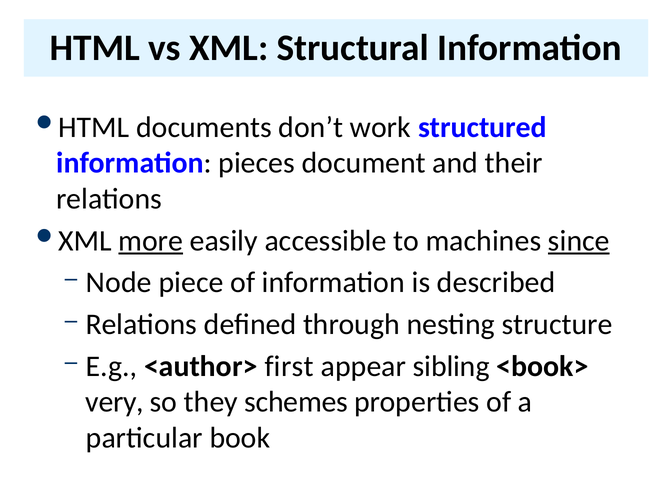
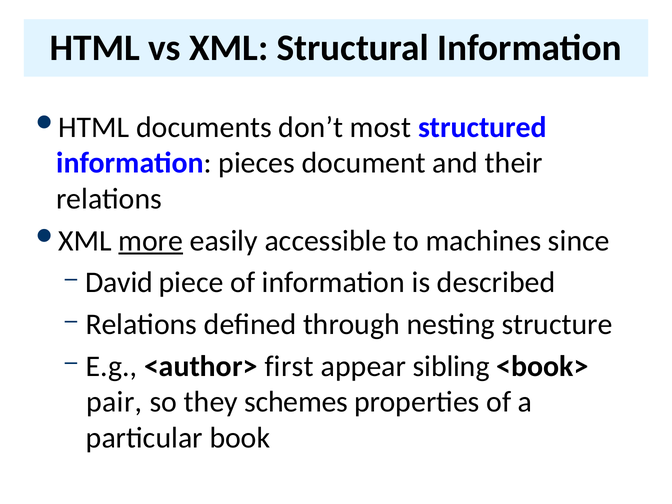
work: work -> most (380, 127)
since underline: present -> none (579, 241)
Node: Node -> David (119, 283)
very: very -> pair (114, 402)
